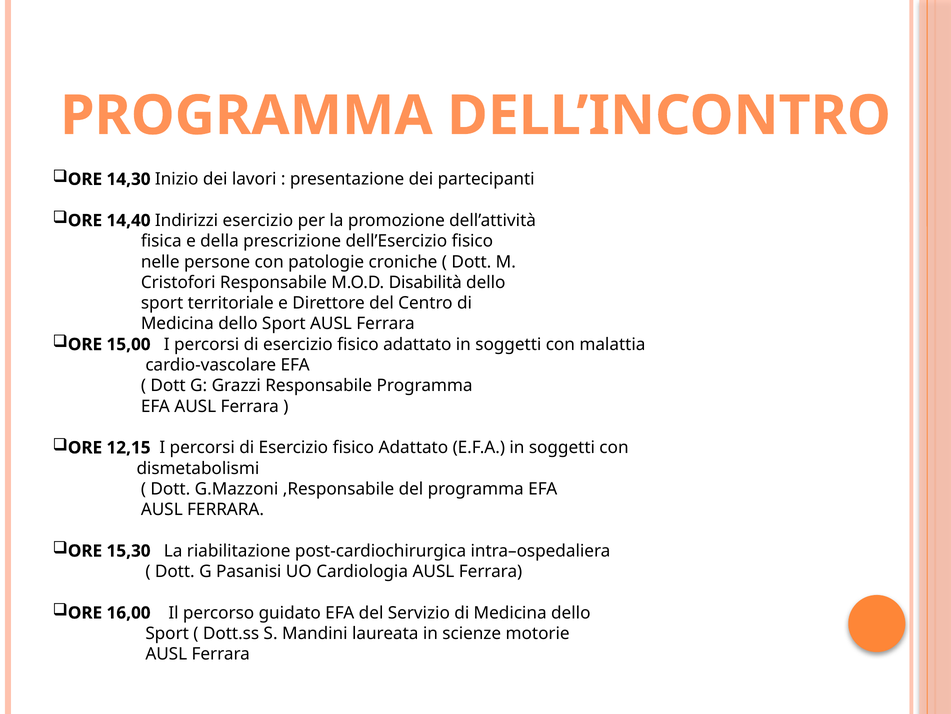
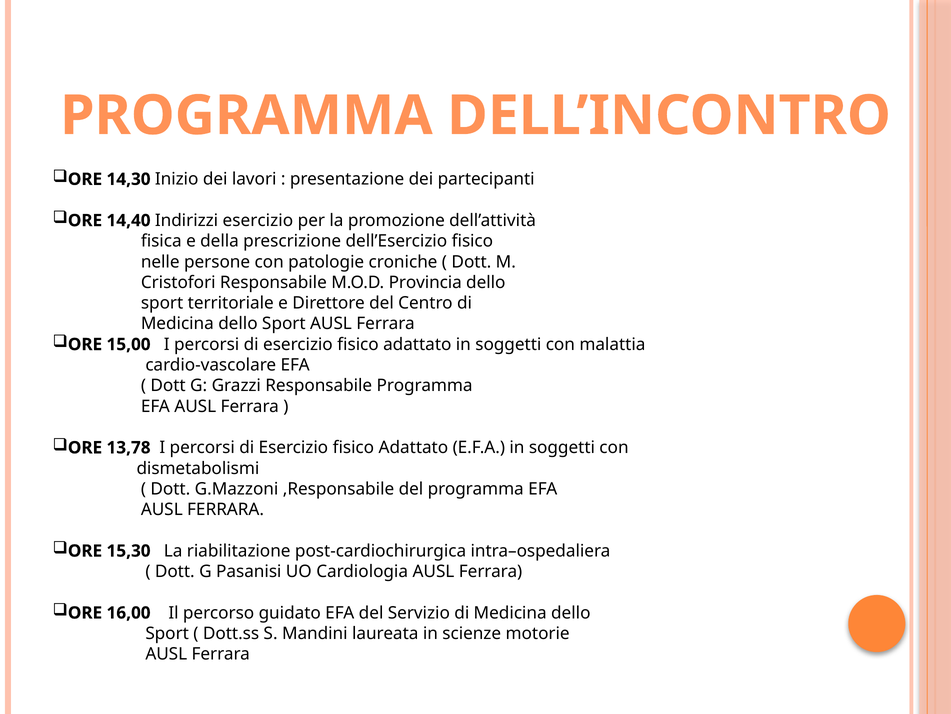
Disabilità: Disabilità -> Provincia (425, 282)
12,15: 12,15 -> 13,78 (129, 447)
